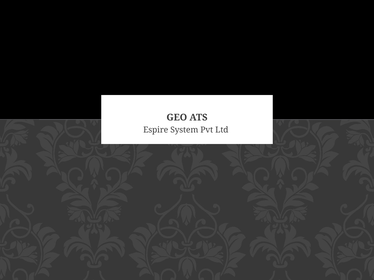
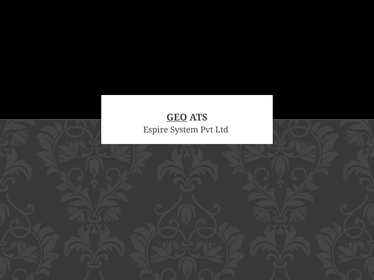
GEO underline: none -> present (177, 118)
